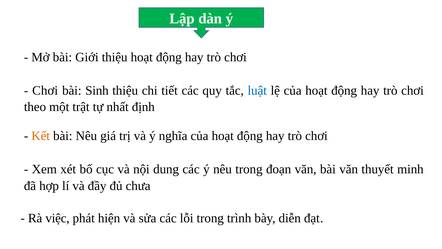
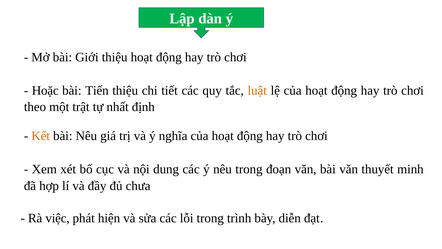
Chơi: Chơi -> Hoặc (45, 90)
Sinh: Sinh -> Tiến (97, 90)
luật colour: blue -> orange (257, 90)
